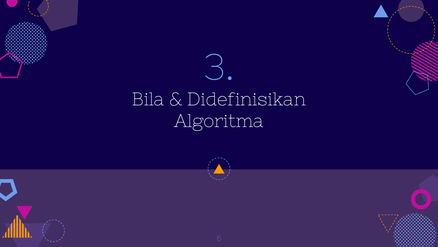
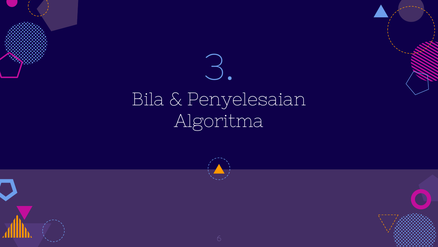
Didefinisikan: Didefinisikan -> Penyelesaian (247, 99)
